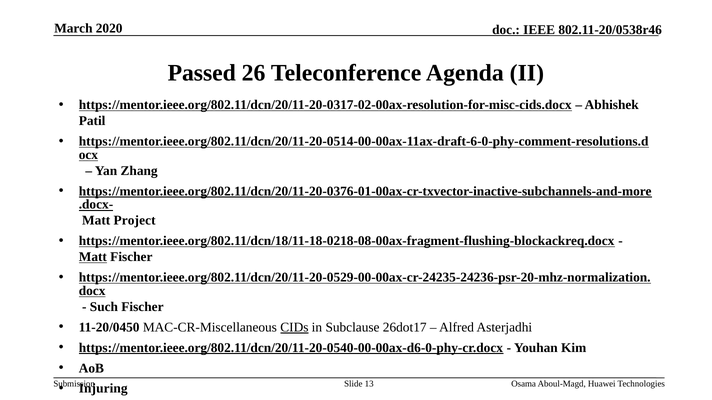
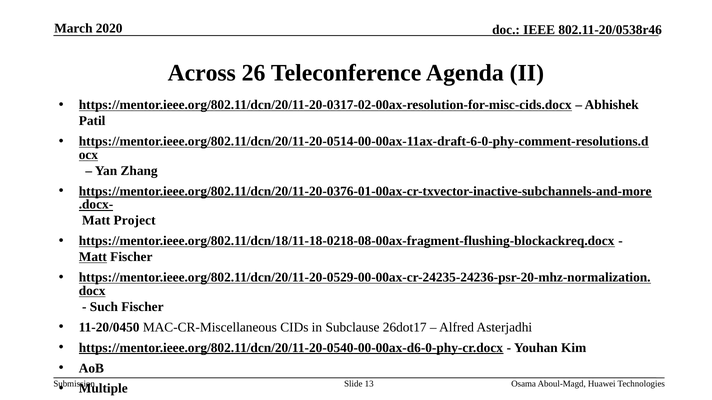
Passed: Passed -> Across (202, 73)
CIDs underline: present -> none (294, 328)
Injuring: Injuring -> Multiple (103, 389)
